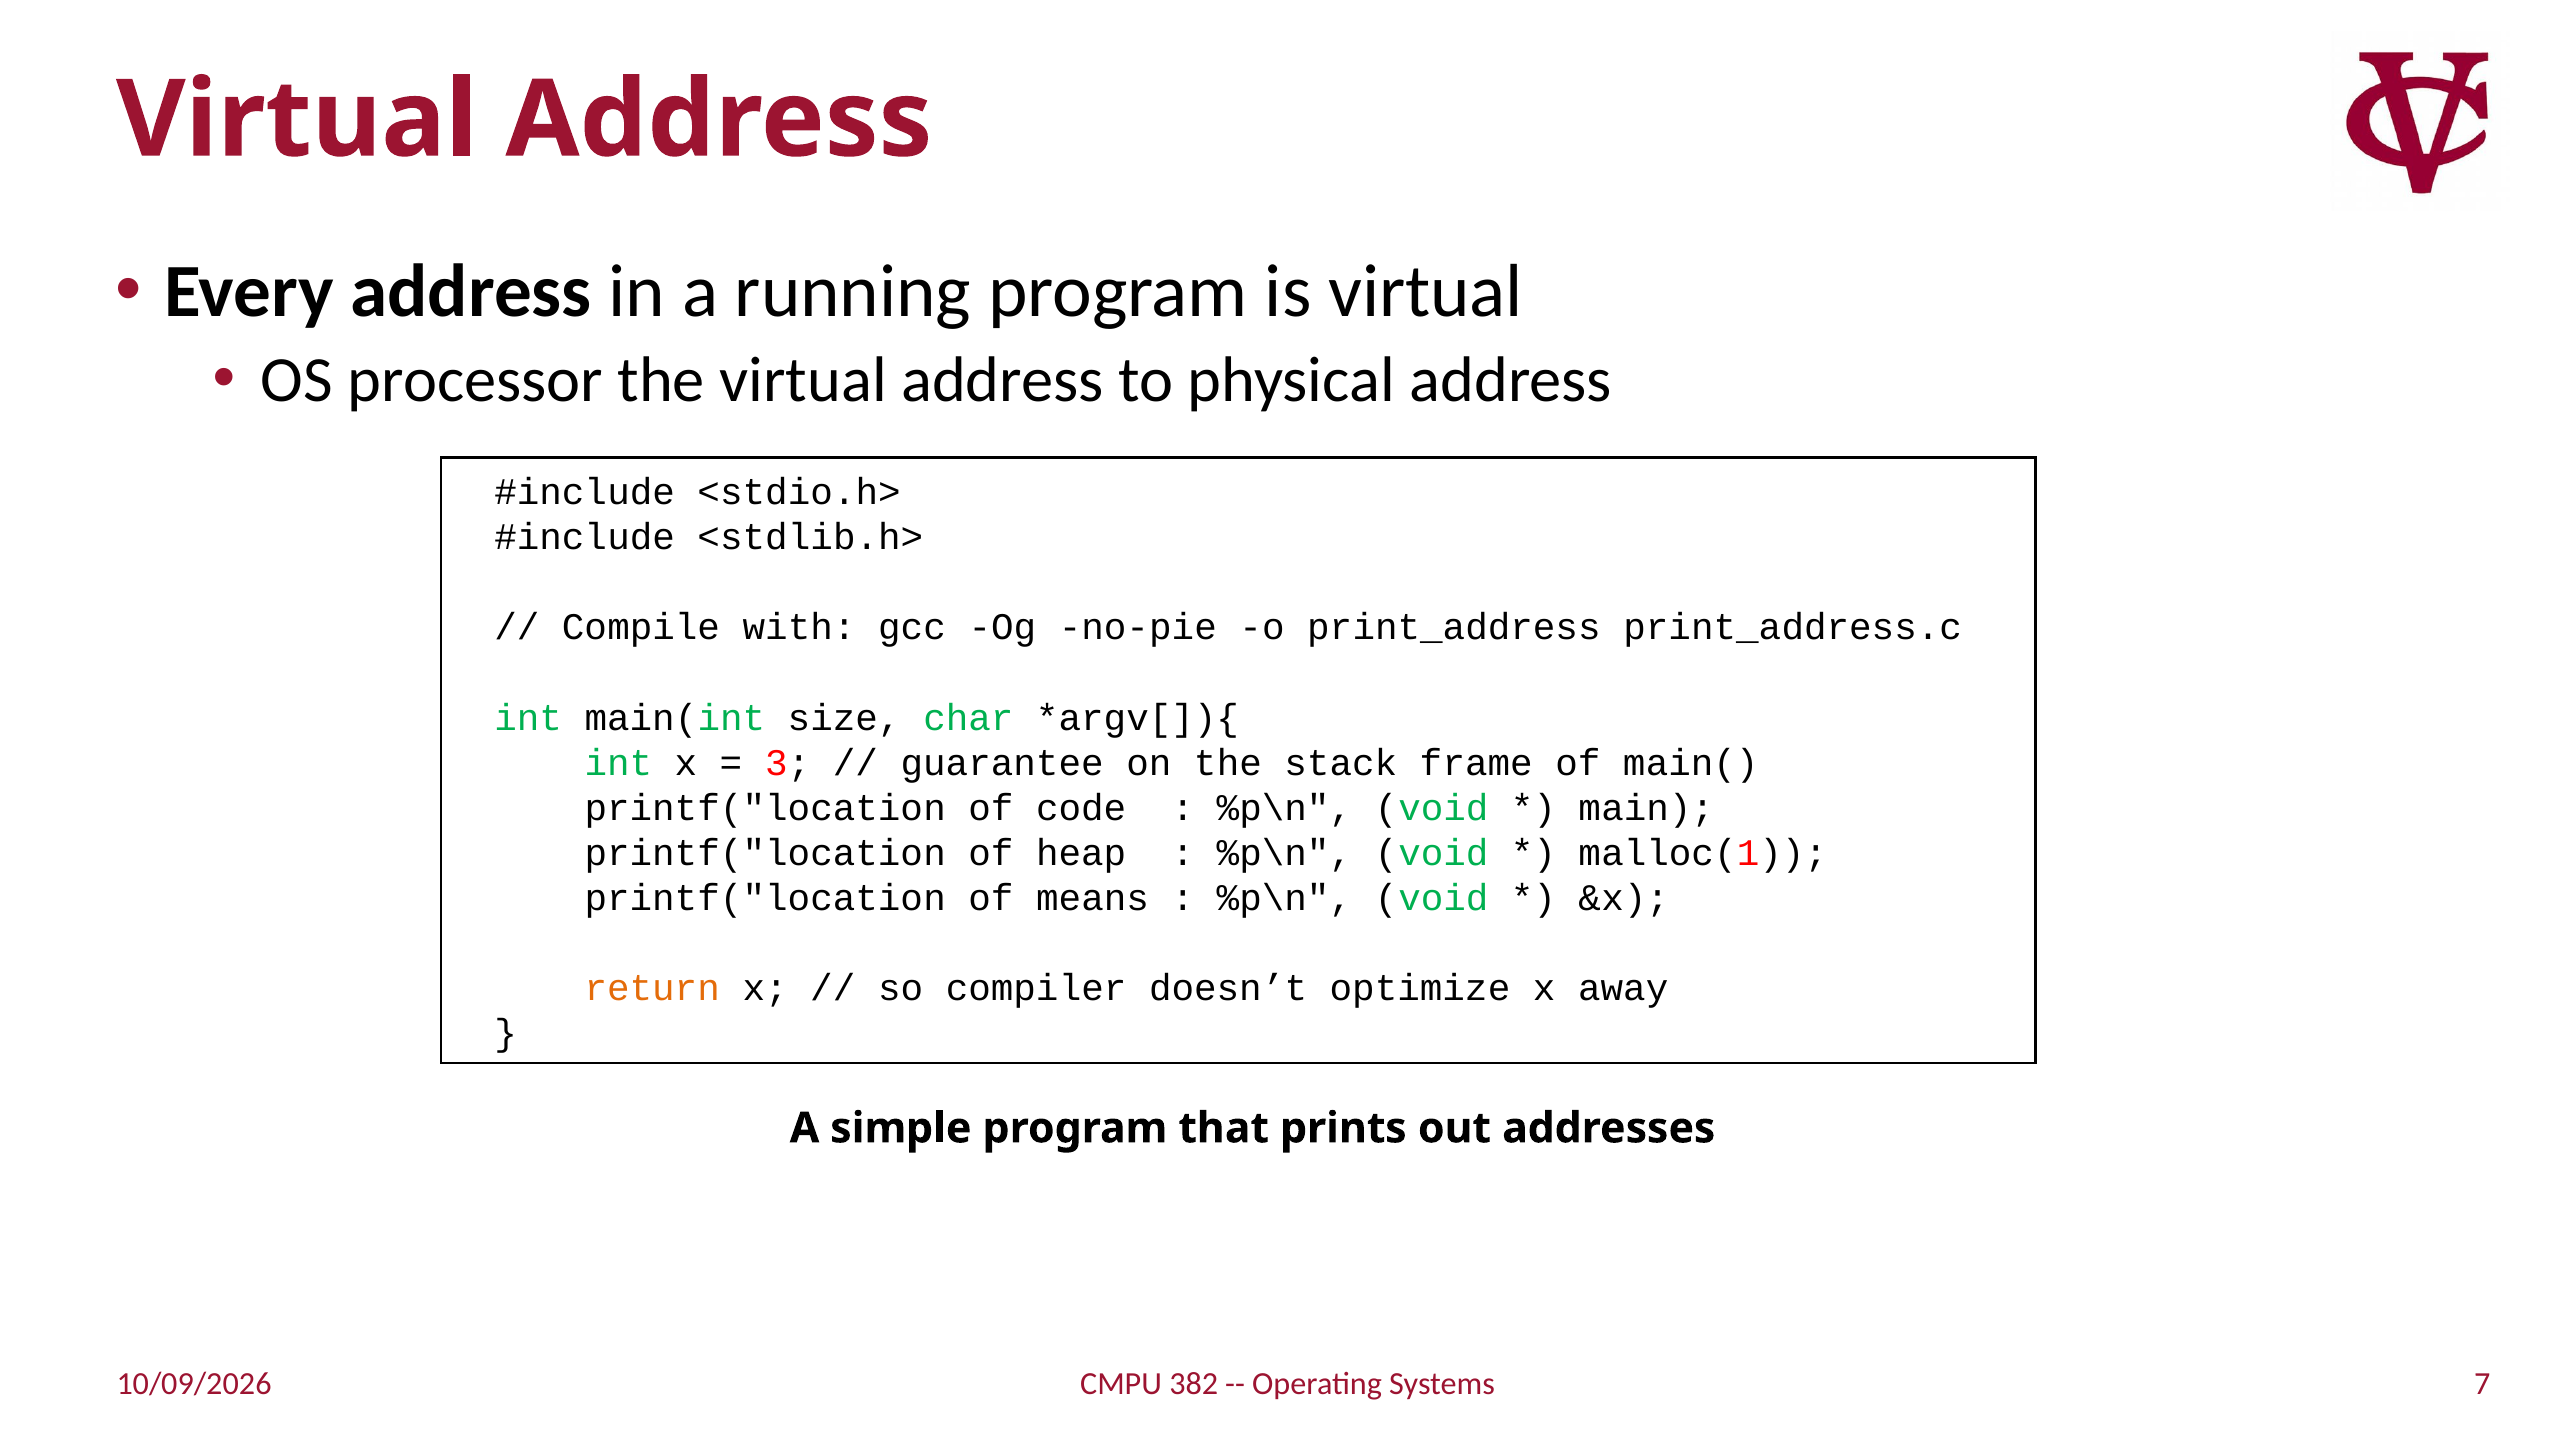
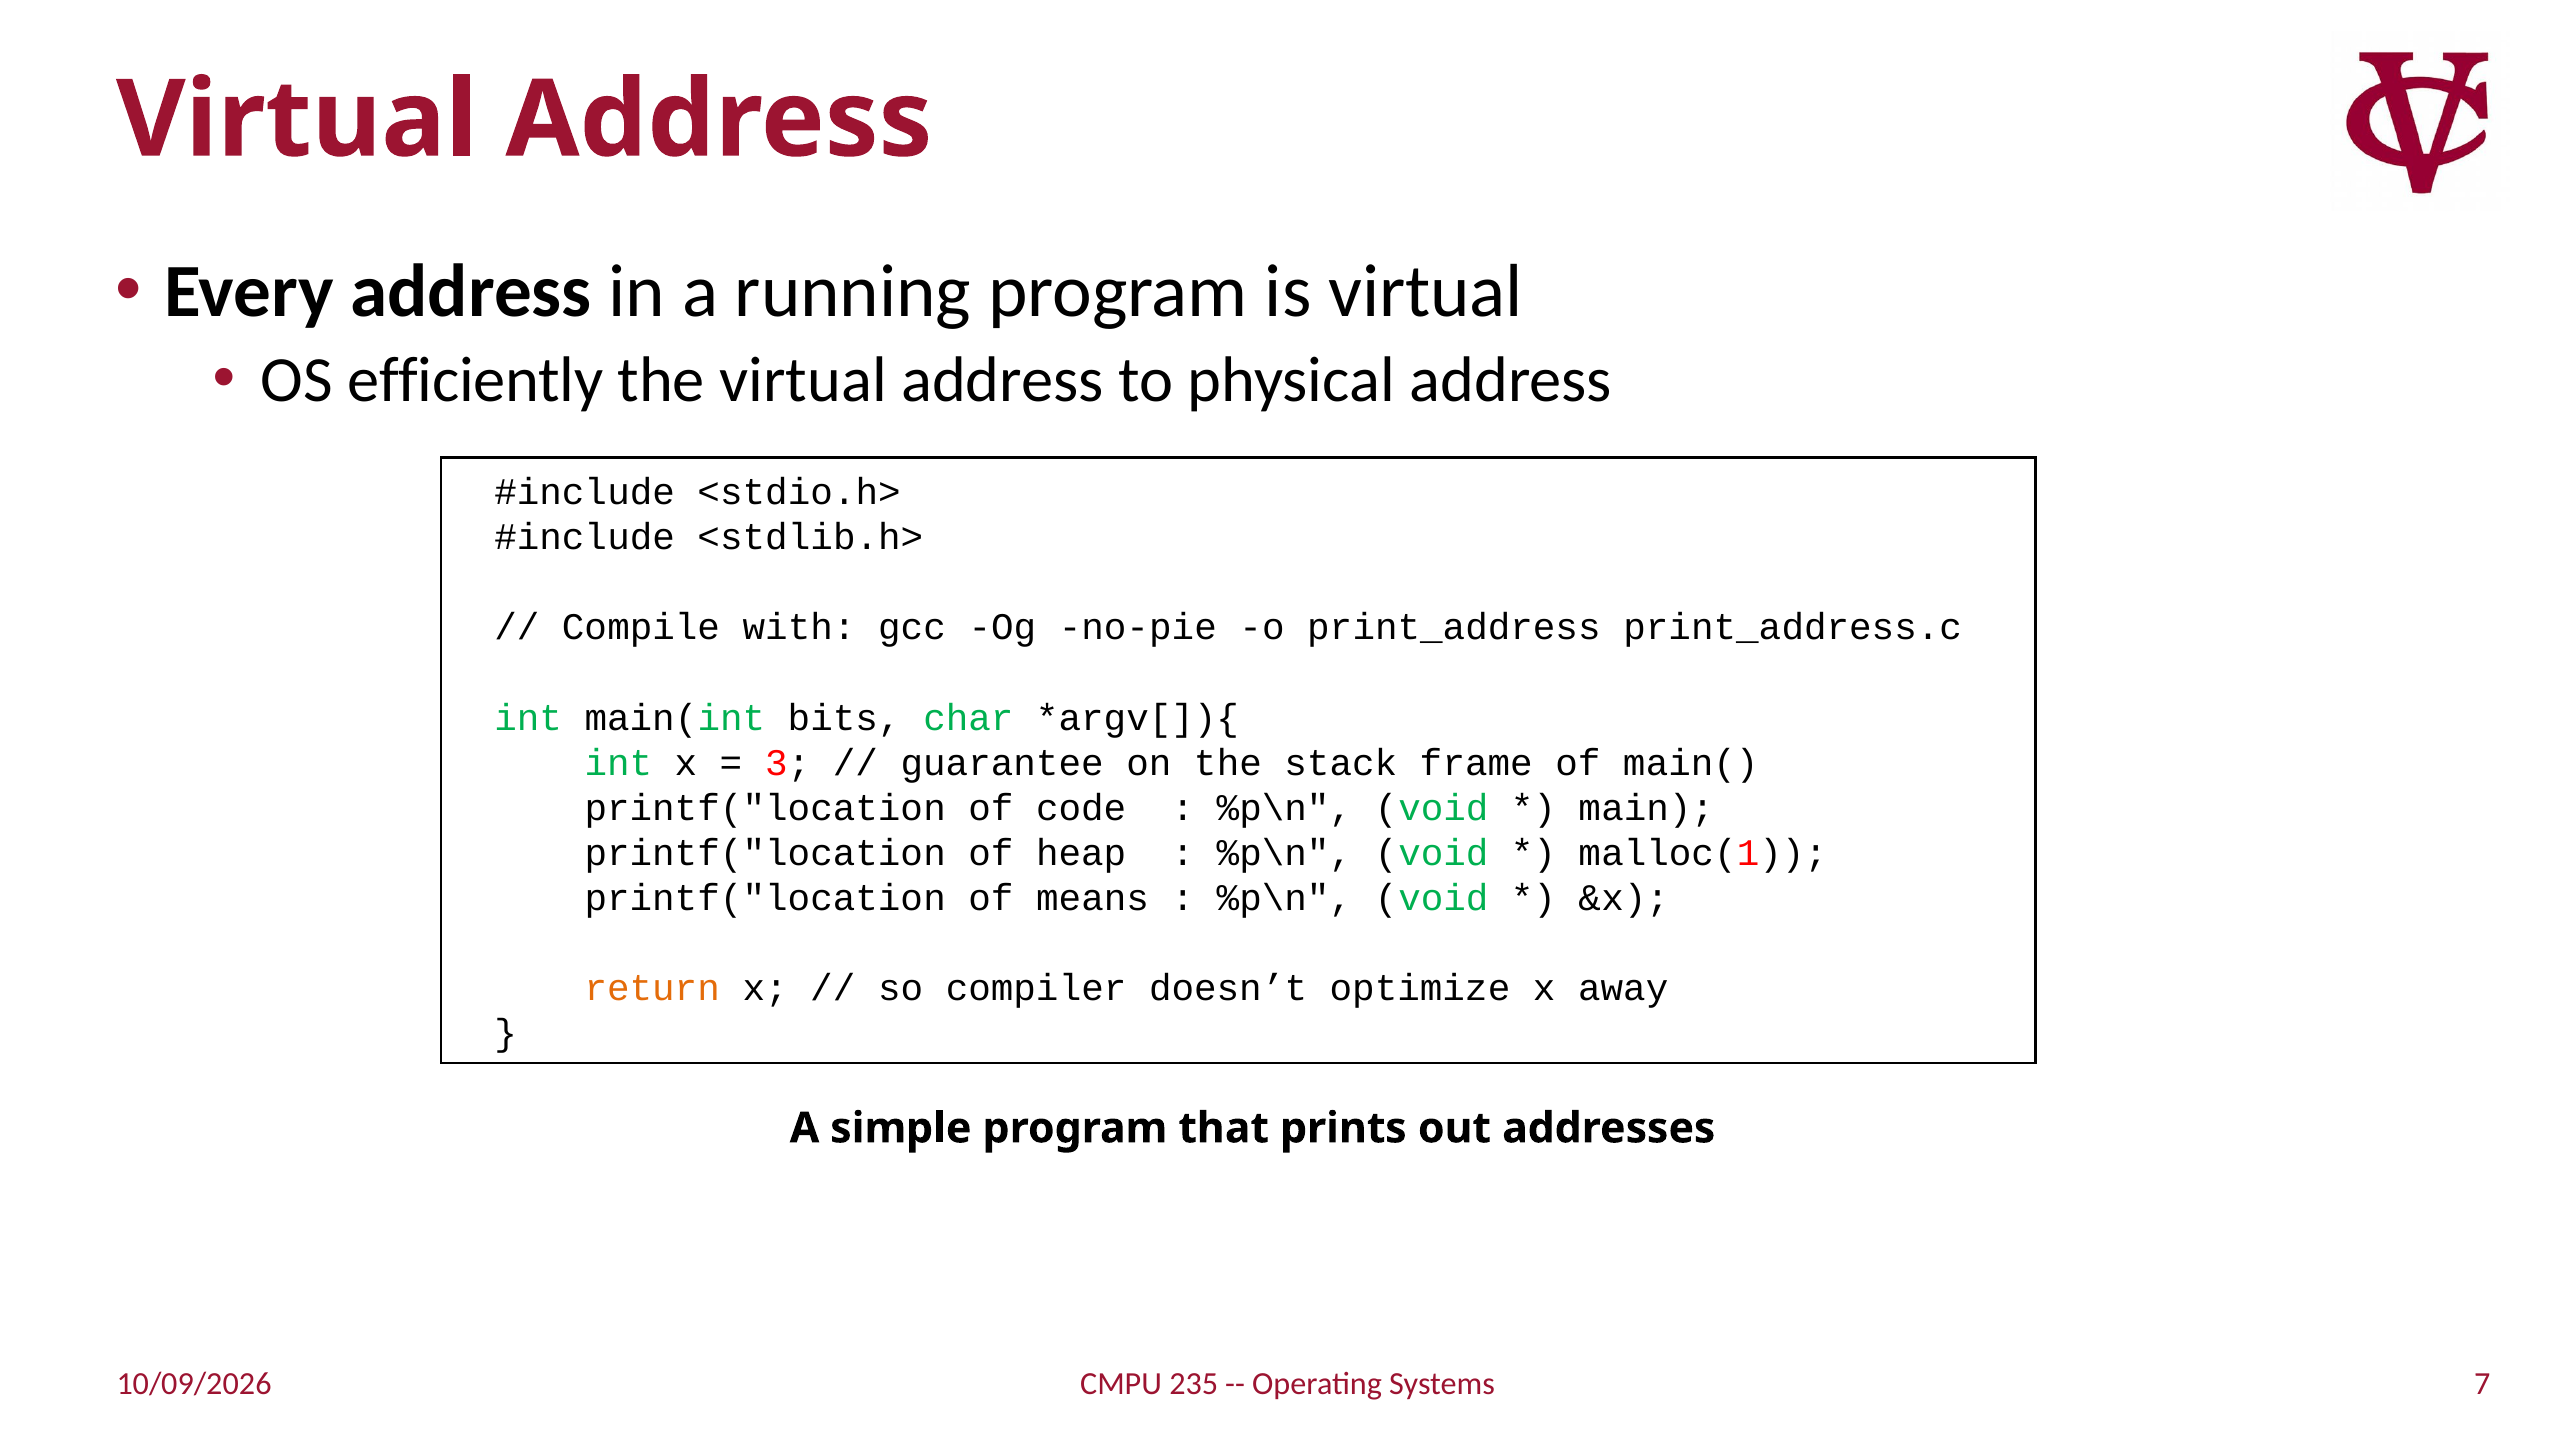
processor: processor -> efficiently (475, 380)
size: size -> bits (844, 718)
382: 382 -> 235 (1194, 1383)
